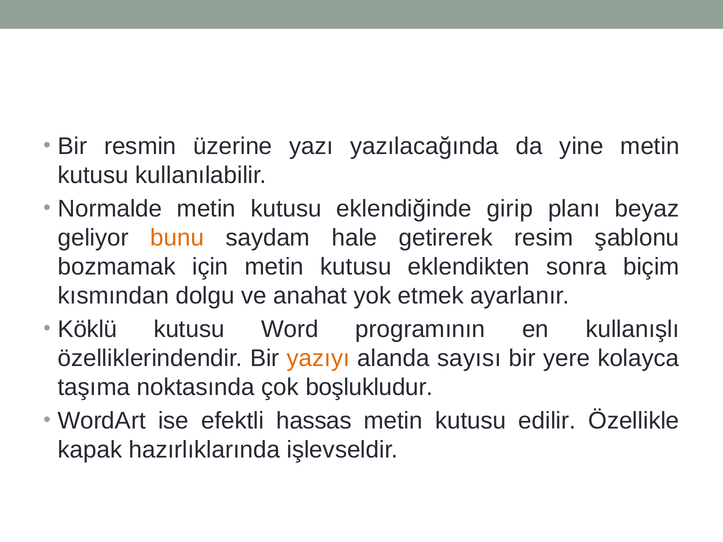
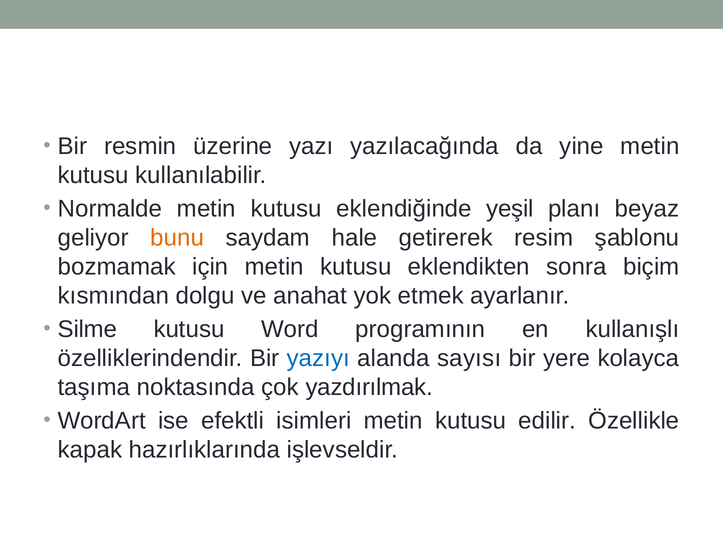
girip: girip -> yeşil (510, 209)
Köklü: Köklü -> Silme (87, 329)
yazıyı colour: orange -> blue (318, 358)
boşlukludur: boşlukludur -> yazdırılmak (369, 387)
hassas: hassas -> isimleri (314, 421)
